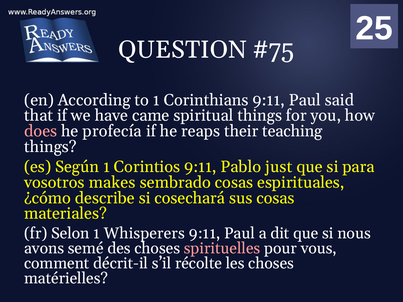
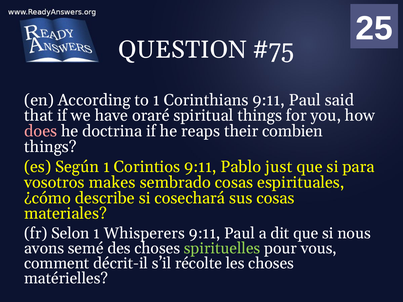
came: came -> oraré (151, 116)
profecía: profecía -> doctrina (112, 131)
teaching: teaching -> combien (292, 131)
spirituelles colour: pink -> light green (222, 249)
